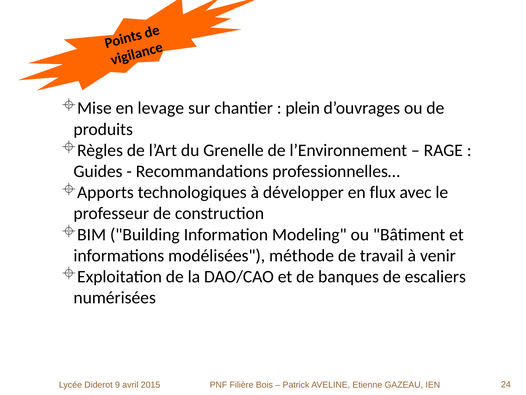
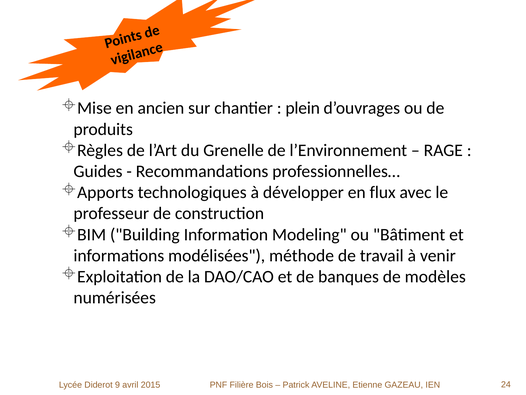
levage: levage -> ancien (161, 108)
escaliers: escaliers -> modèles (435, 276)
